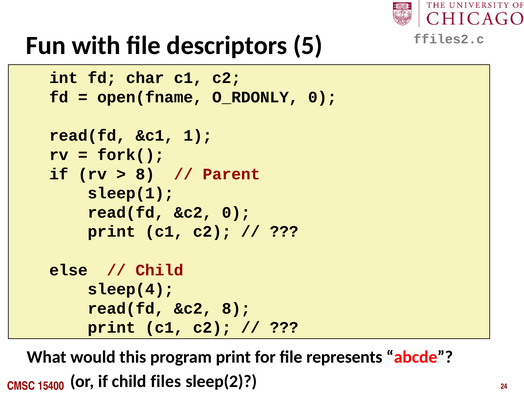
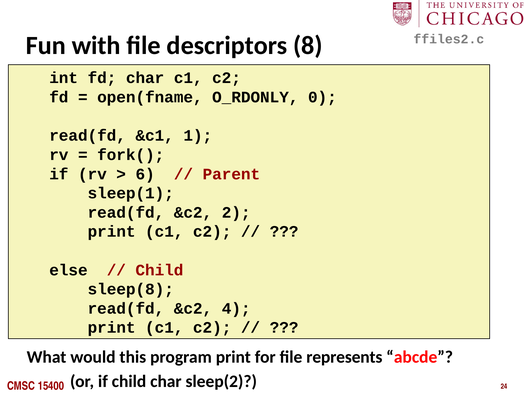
5: 5 -> 8 (308, 45)
8: 8 -> 6 (145, 174)
&c2 0: 0 -> 2 (236, 212)
sleep(4: sleep(4 -> sleep(8 (131, 289)
&c2 8: 8 -> 4 (236, 308)
child files: files -> char (166, 382)
